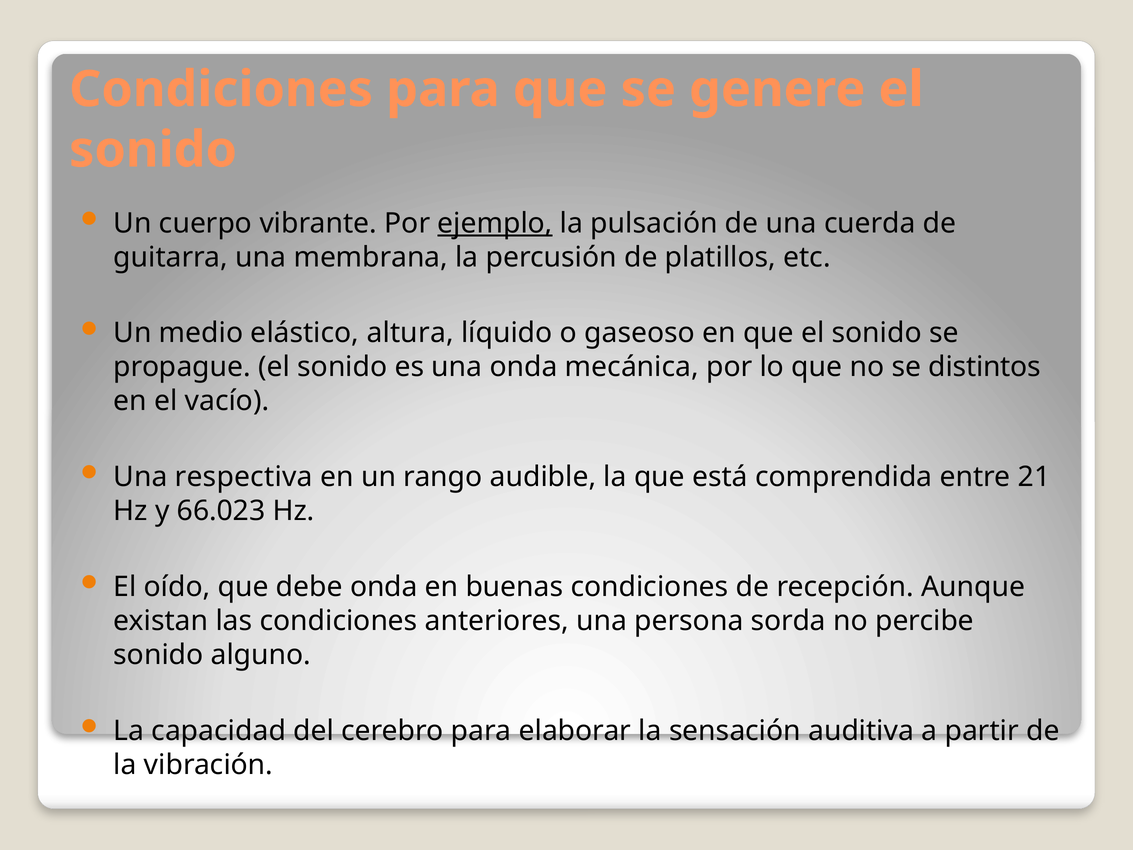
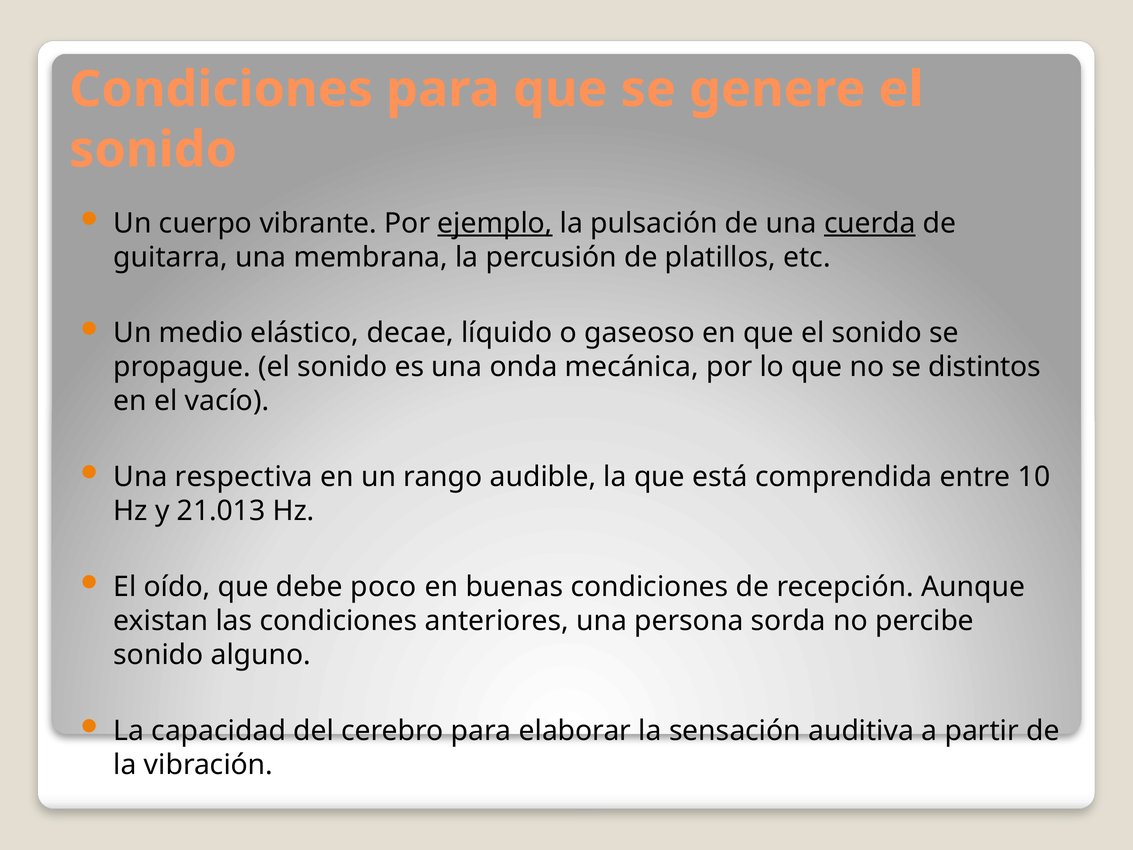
cuerda underline: none -> present (870, 223)
altura: altura -> decae (410, 333)
21: 21 -> 10 (1034, 477)
66.023: 66.023 -> 21.013 (221, 511)
debe onda: onda -> poco (384, 587)
